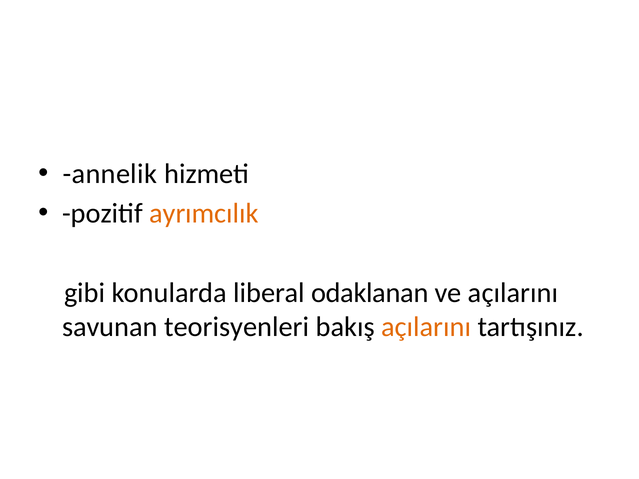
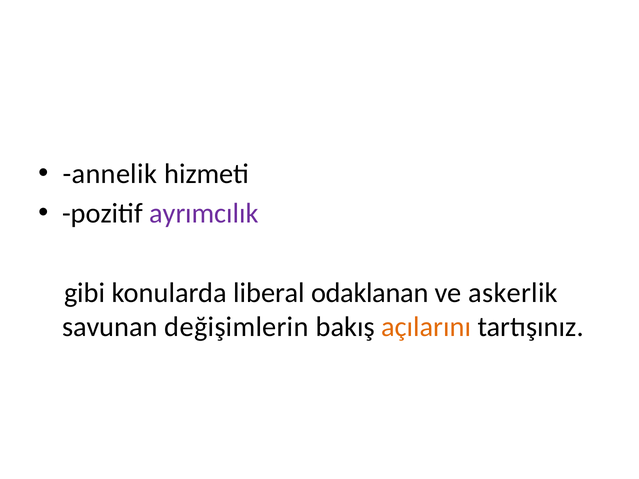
ayrımcılık colour: orange -> purple (204, 214)
ve açılarını: açılarını -> askerlik (513, 293)
teorisyenleri: teorisyenleri -> değişimlerin (237, 327)
